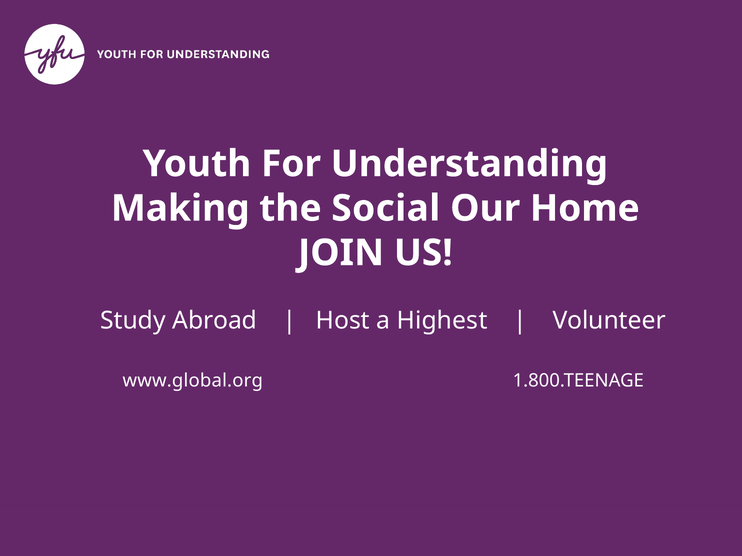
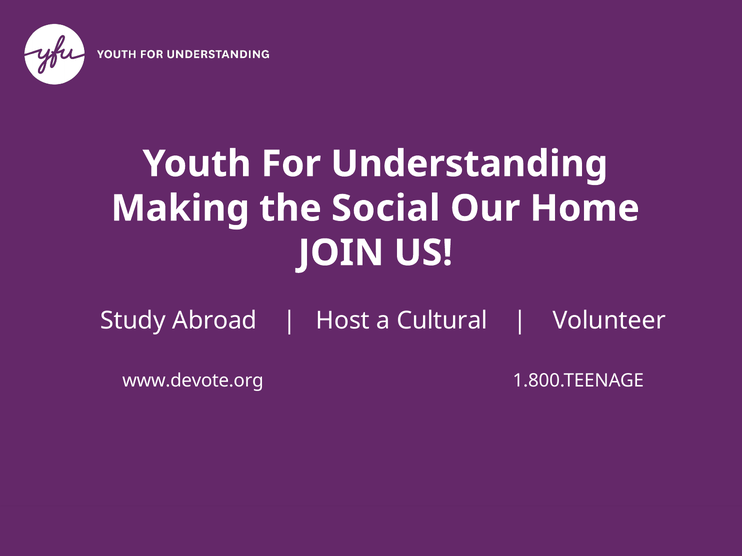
Highest: Highest -> Cultural (442, 321)
www.global.org: www.global.org -> www.devote.org (193, 381)
